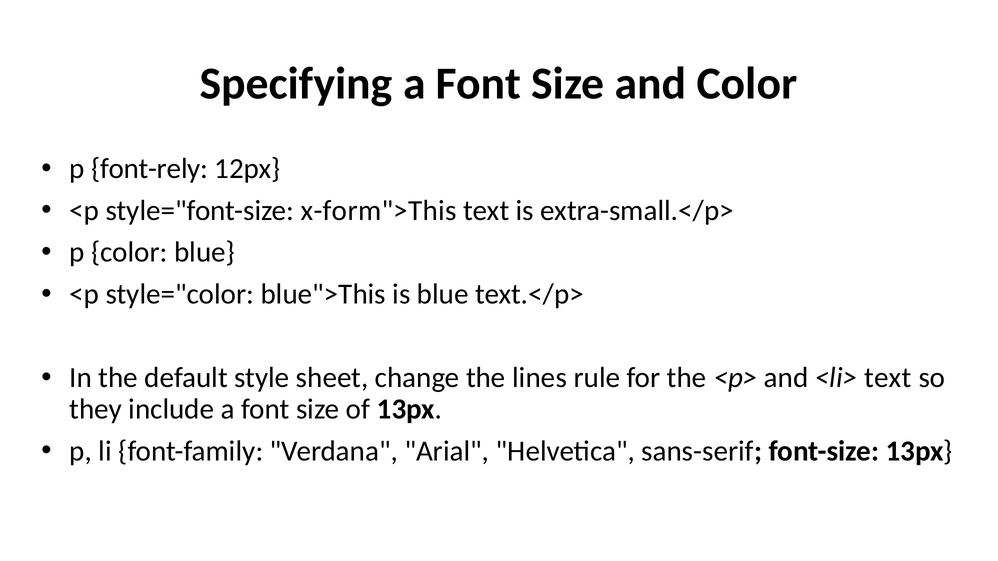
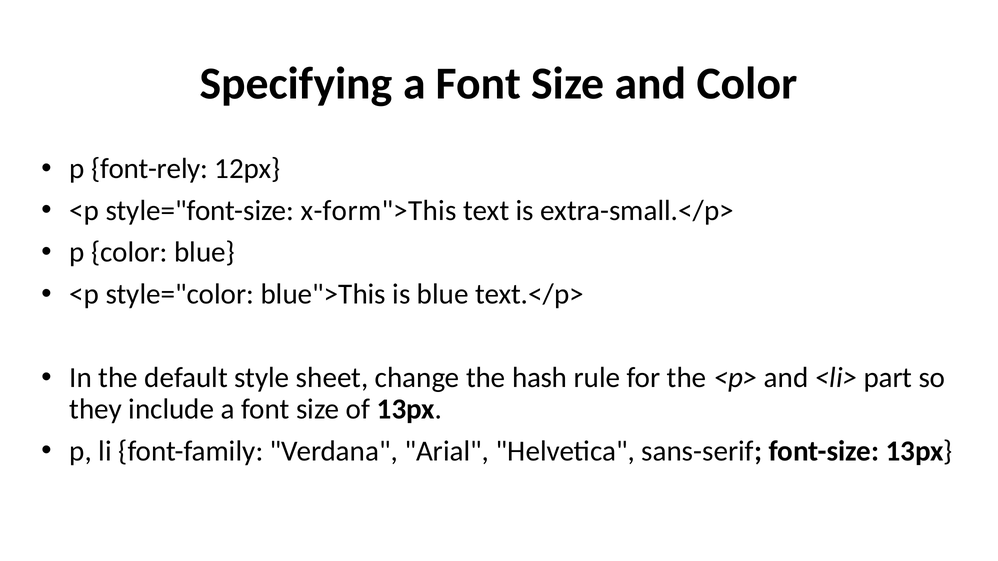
lines: lines -> hash (540, 378)
<li> text: text -> part (888, 378)
